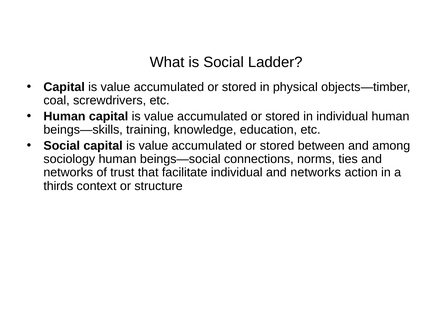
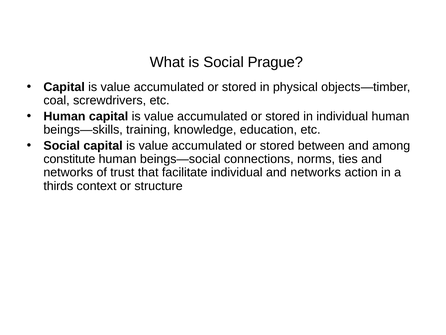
Ladder: Ladder -> Prague (275, 62)
sociology: sociology -> constitute (69, 159)
